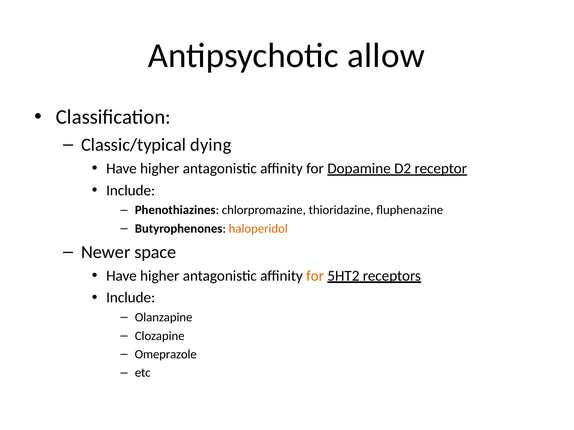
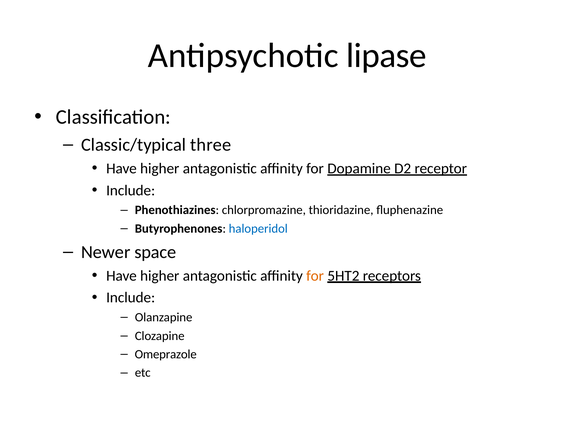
allow: allow -> lipase (386, 56)
dying: dying -> three (211, 145)
haloperidol colour: orange -> blue (258, 229)
